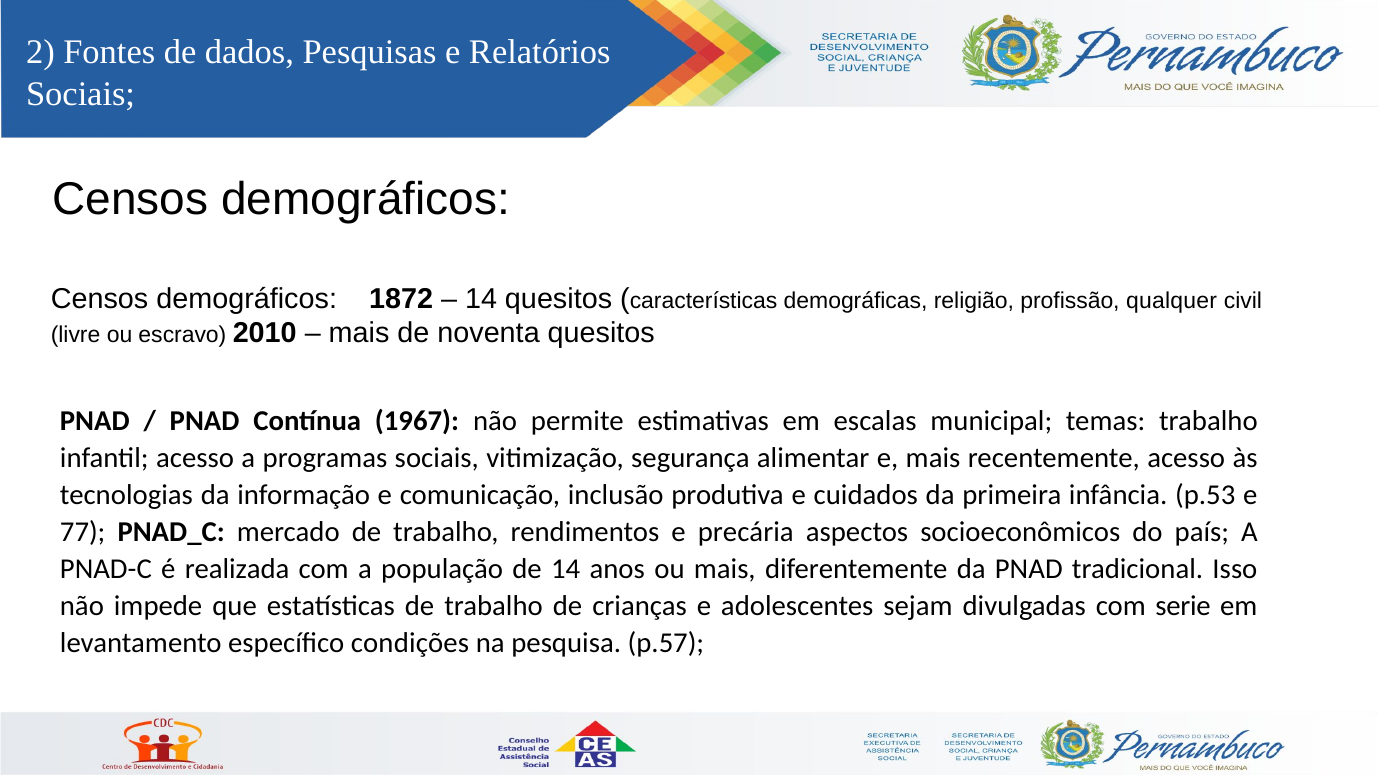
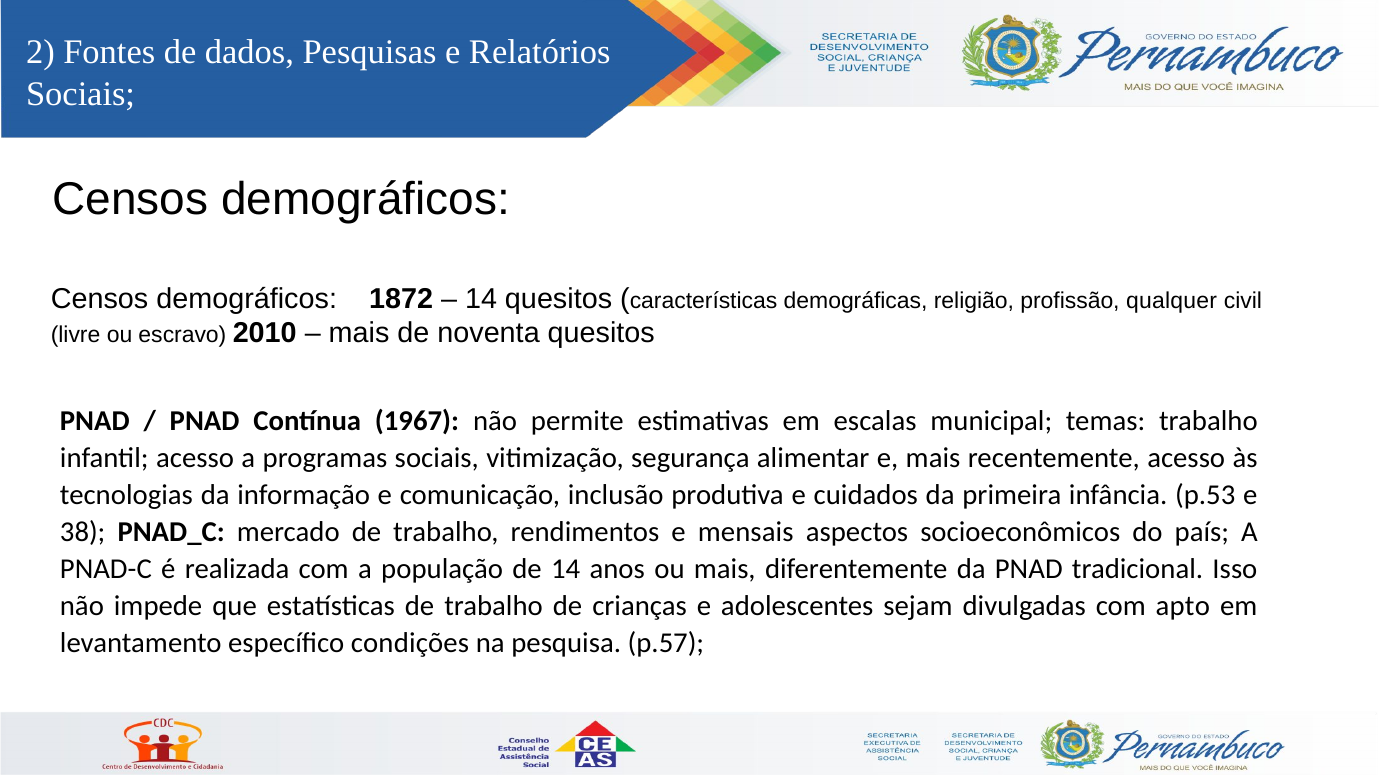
77: 77 -> 38 (83, 533)
precária: precária -> mensais (746, 533)
serie: serie -> apto (1183, 606)
